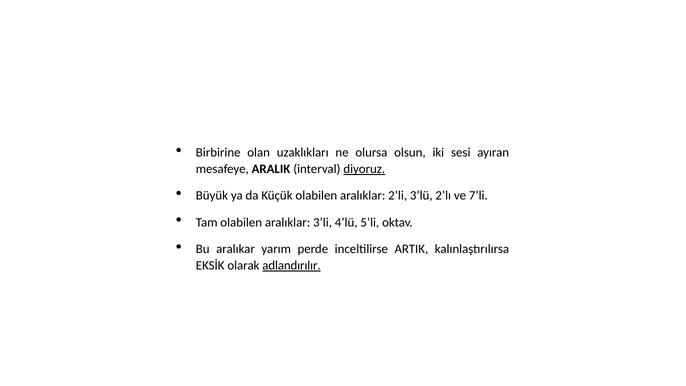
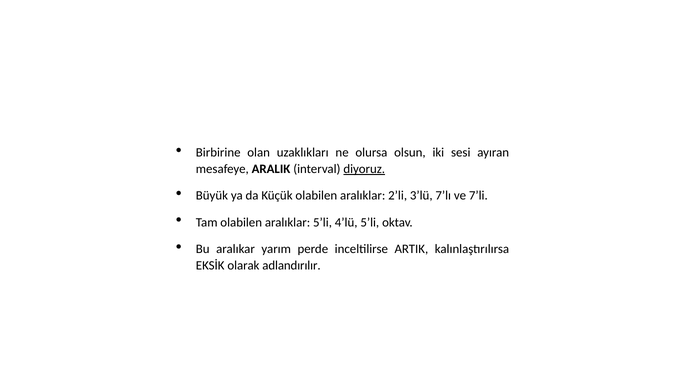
2’lı: 2’lı -> 7’lı (443, 196)
aralıklar 3’li: 3’li -> 5’li (323, 222)
adlandırılır underline: present -> none (292, 265)
